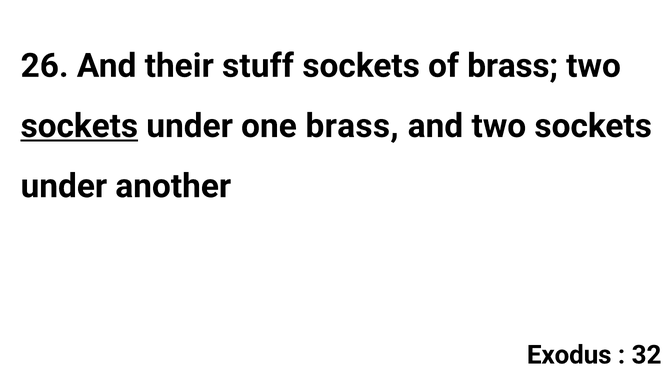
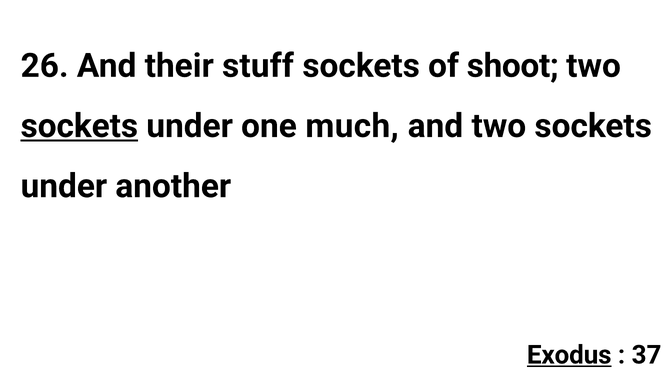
of brass: brass -> shoot (513, 66)
one brass: brass -> much (352, 126)
Exodus underline: none -> present (569, 355)
32: 32 -> 37 (647, 355)
